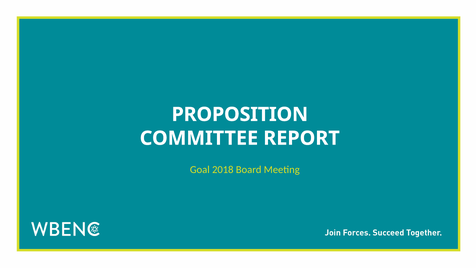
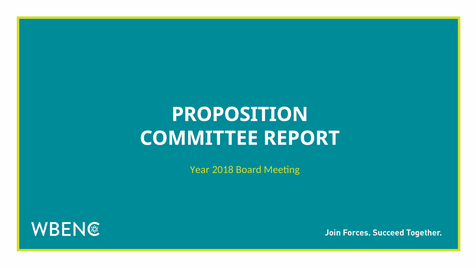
Goal: Goal -> Year (200, 170)
